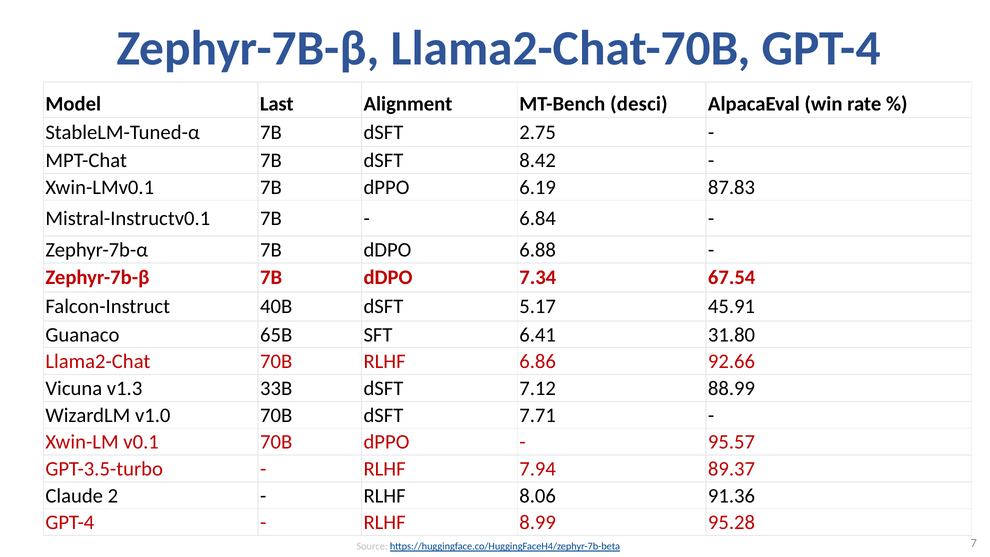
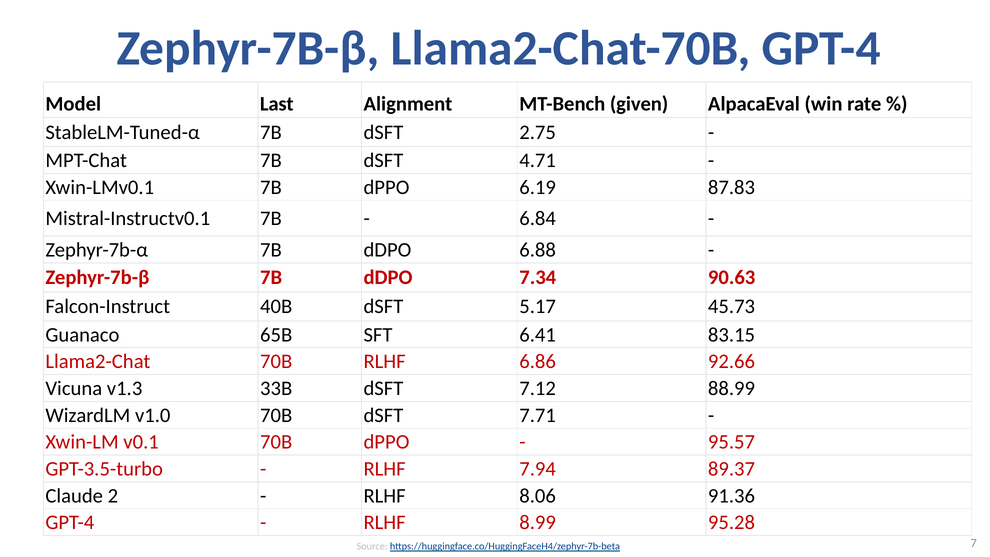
desci: desci -> given (639, 104)
8.42: 8.42 -> 4.71 (538, 160)
67.54: 67.54 -> 90.63 (732, 278)
45.91: 45.91 -> 45.73 (732, 306)
31.80: 31.80 -> 83.15 (732, 335)
